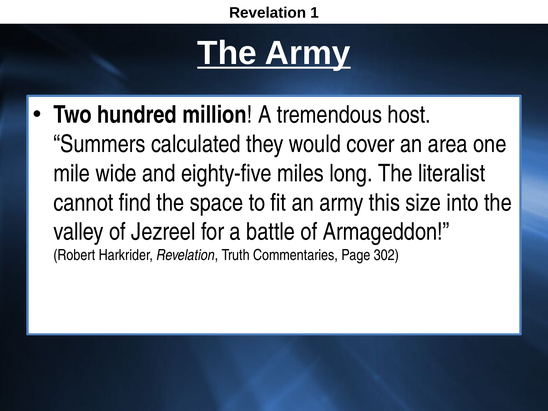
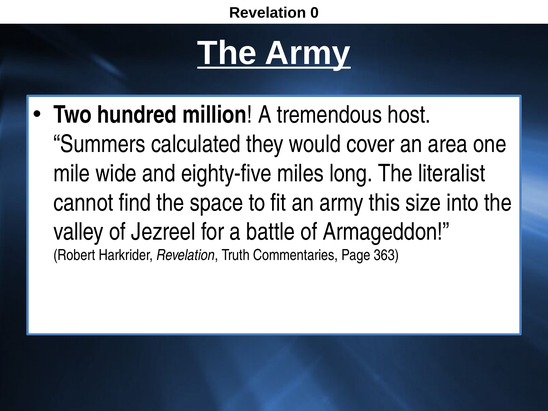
1: 1 -> 0 (315, 13)
302: 302 -> 363 (386, 255)
